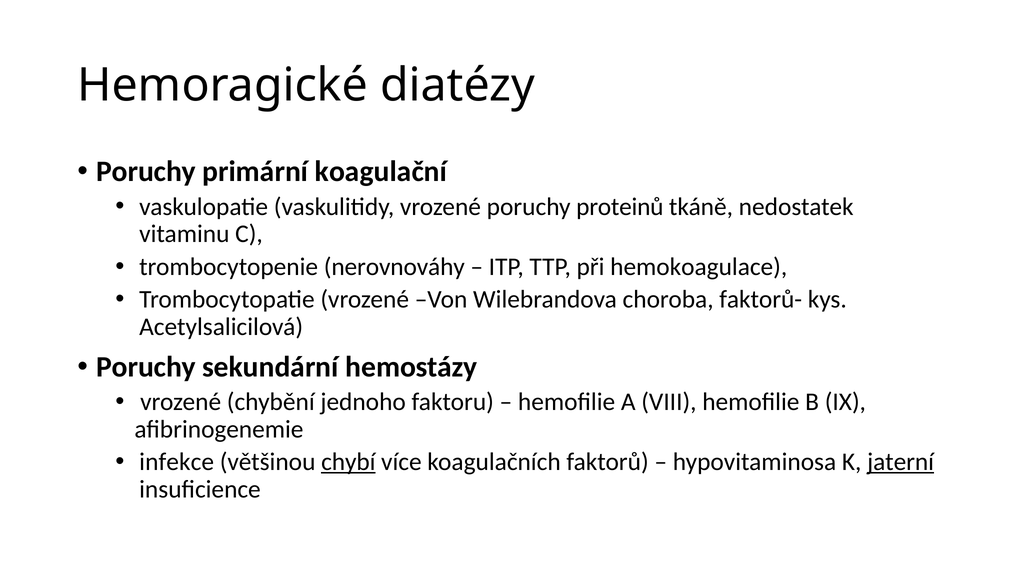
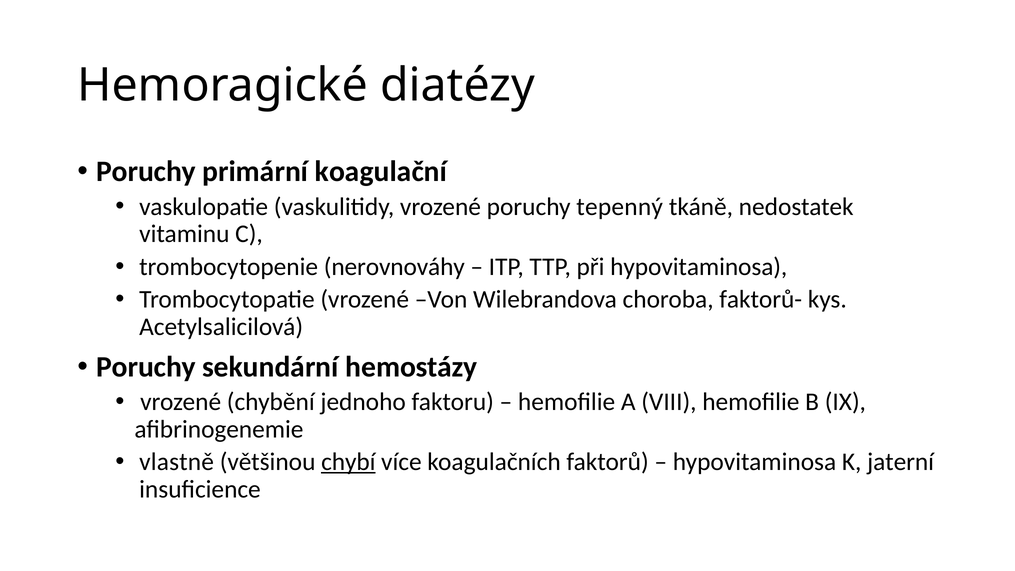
proteinů: proteinů -> tepenný (620, 207)
při hemokoagulace: hemokoagulace -> hypovitaminosa (699, 267)
infekce: infekce -> vlastně (177, 462)
jaterní underline: present -> none (901, 462)
